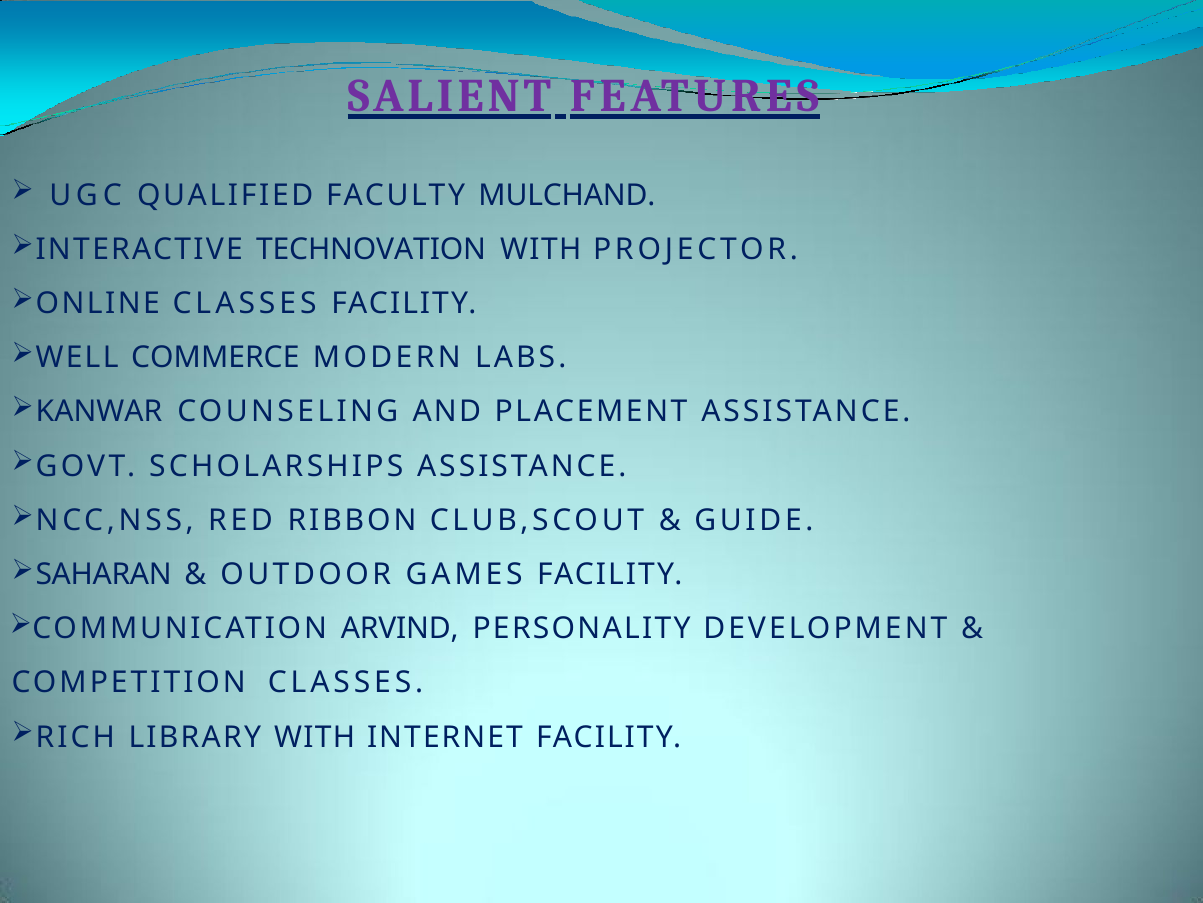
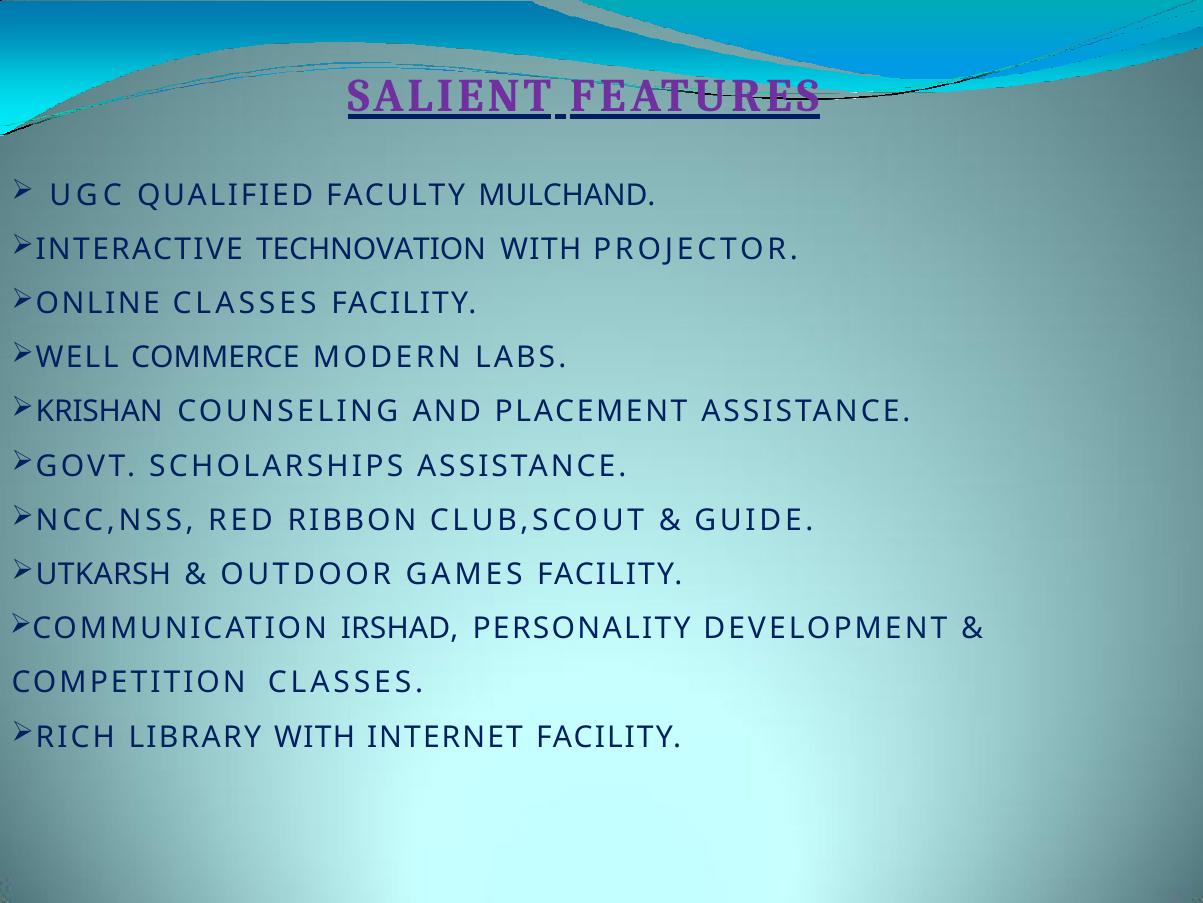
KANWAR: KANWAR -> KRISHAN (99, 412)
SAHARAN: SAHARAN -> UTKARSH (103, 574)
ARVIND: ARVIND -> IRSHAD (400, 628)
